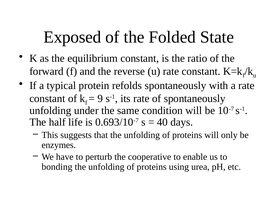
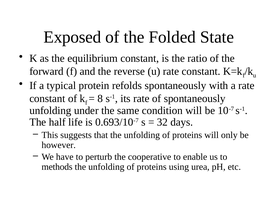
9: 9 -> 8 (100, 98)
40: 40 -> 32 (162, 122)
enzymes: enzymes -> however (59, 145)
bonding: bonding -> methods (57, 166)
